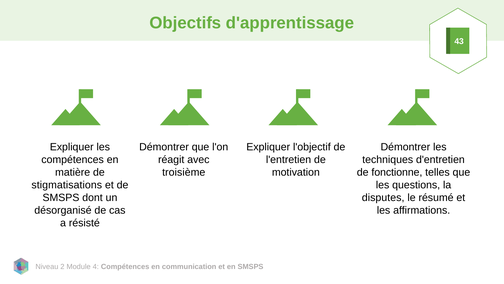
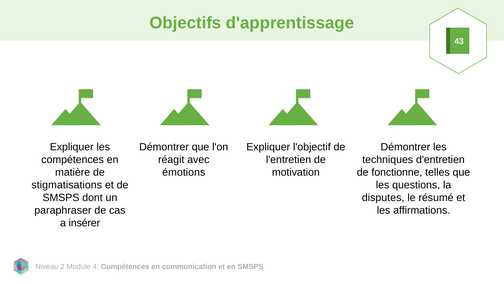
troisième: troisième -> émotions (184, 172)
désorganisé: désorganisé -> paraphraser (63, 210)
résisté: résisté -> insérer (84, 222)
